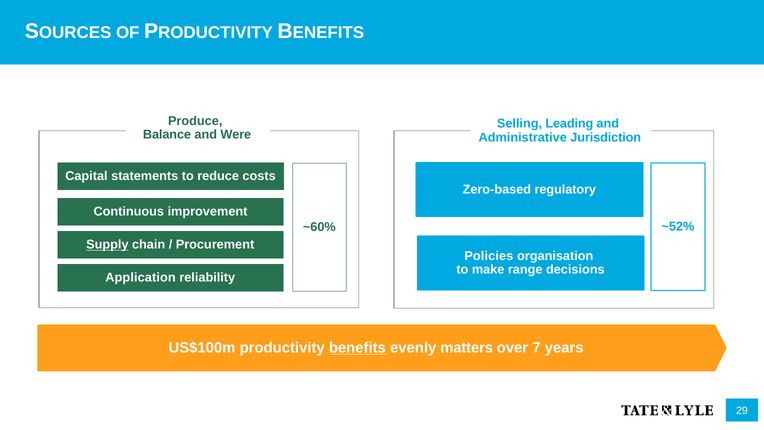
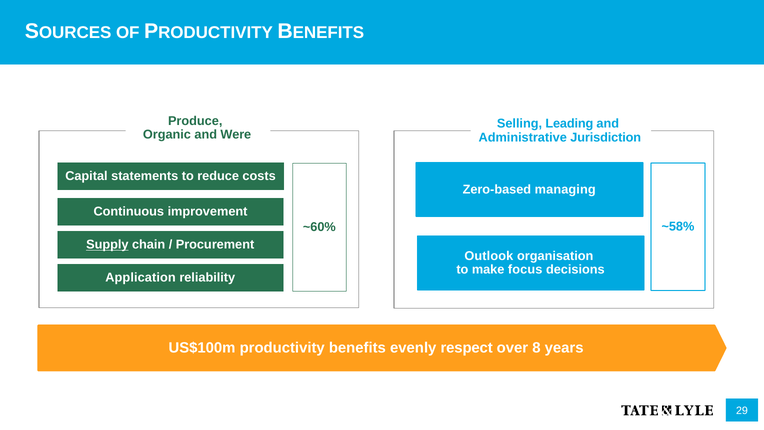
Balance: Balance -> Organic (167, 135)
regulatory: regulatory -> managing (565, 189)
~52%: ~52% -> ~58% (678, 227)
Policies: Policies -> Outlook (489, 256)
range: range -> focus (525, 270)
benefits underline: present -> none (357, 348)
matters: matters -> respect (467, 348)
7: 7 -> 8 (536, 348)
